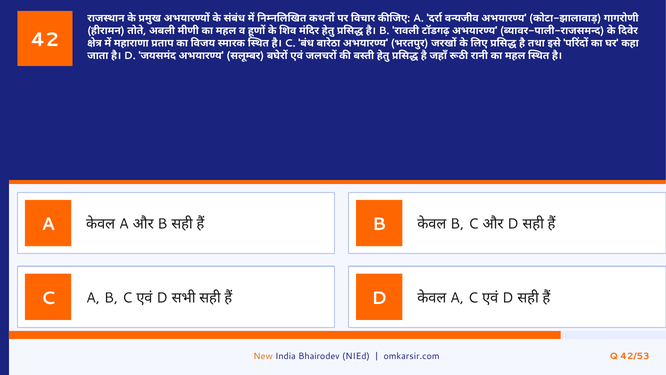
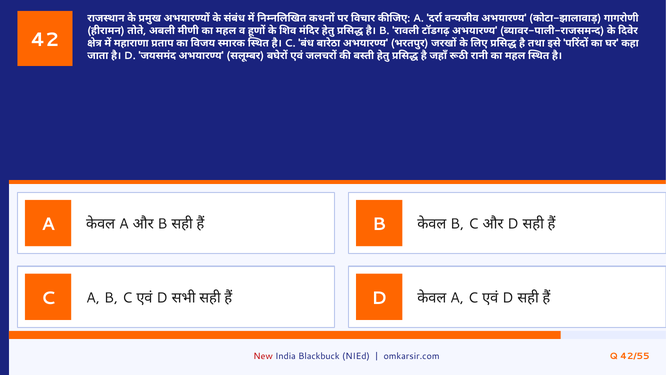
New colour: orange -> red (263, 356)
Bhairodev: Bhairodev -> Blackbuck (319, 356)
42/53: 42/53 -> 42/55 (635, 356)
